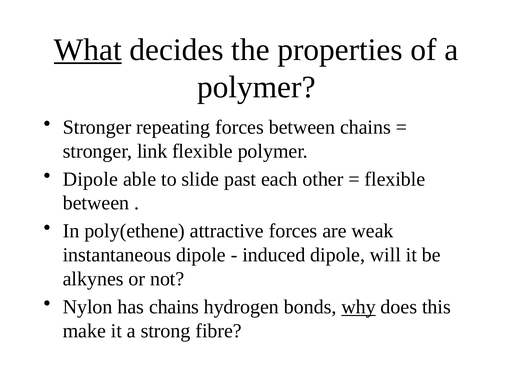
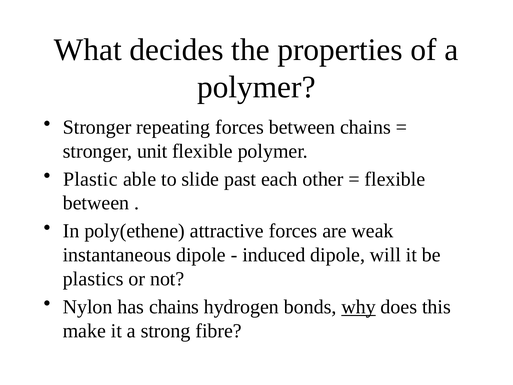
What underline: present -> none (88, 50)
link: link -> unit (152, 151)
Dipole: Dipole -> Plastic (90, 179)
alkynes: alkynes -> plastics (93, 279)
